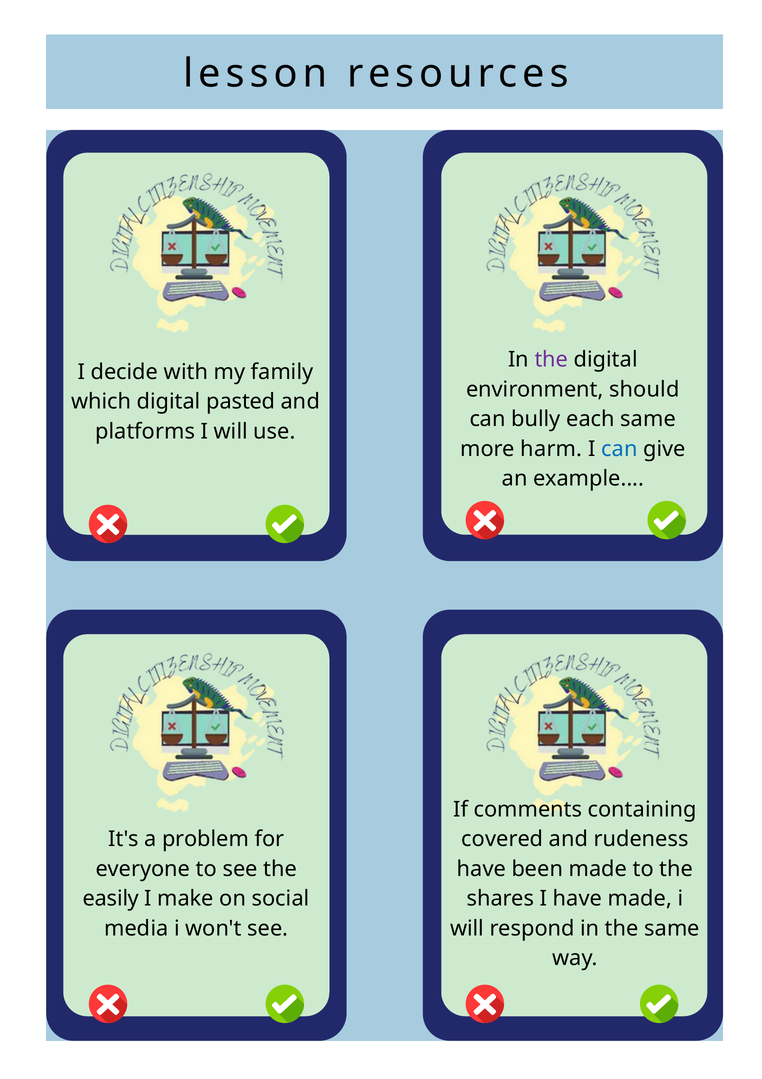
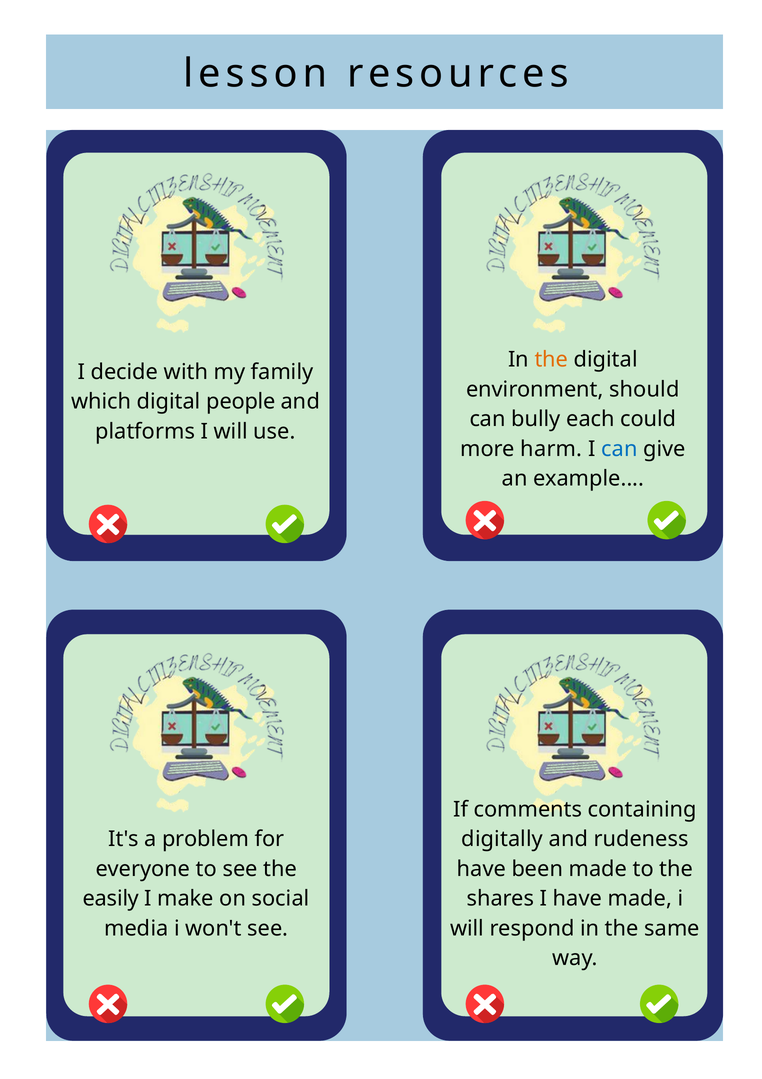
the colour: purple -> orange (551, 360)
pasted: pasted -> people (241, 401)
each same: same -> could (648, 419)
covered: covered -> digitally (502, 839)
